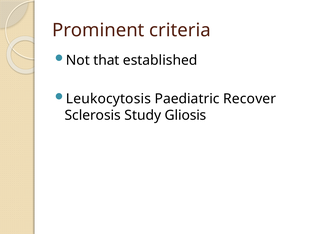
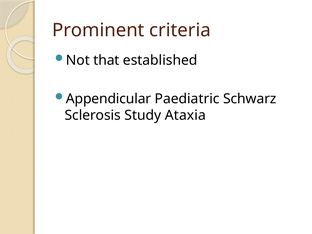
Leukocytosis: Leukocytosis -> Appendicular (109, 99)
Recover: Recover -> Schwarz (250, 99)
Gliosis: Gliosis -> Ataxia (185, 115)
